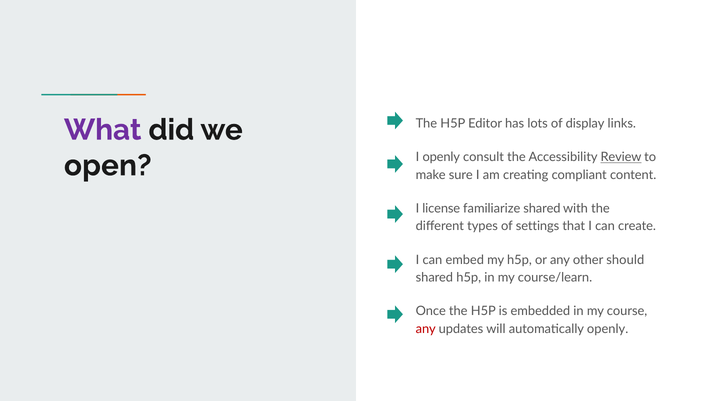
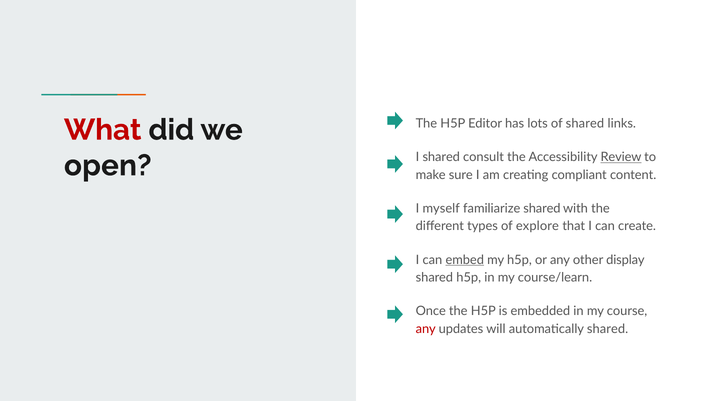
What colour: purple -> red (103, 130)
of display: display -> shared (585, 123)
I openly: openly -> shared (441, 157)
license: license -> myself (441, 208)
settings: settings -> explore (537, 226)
embed underline: none -> present (465, 260)
should: should -> display (625, 260)
automatically openly: openly -> shared (608, 329)
